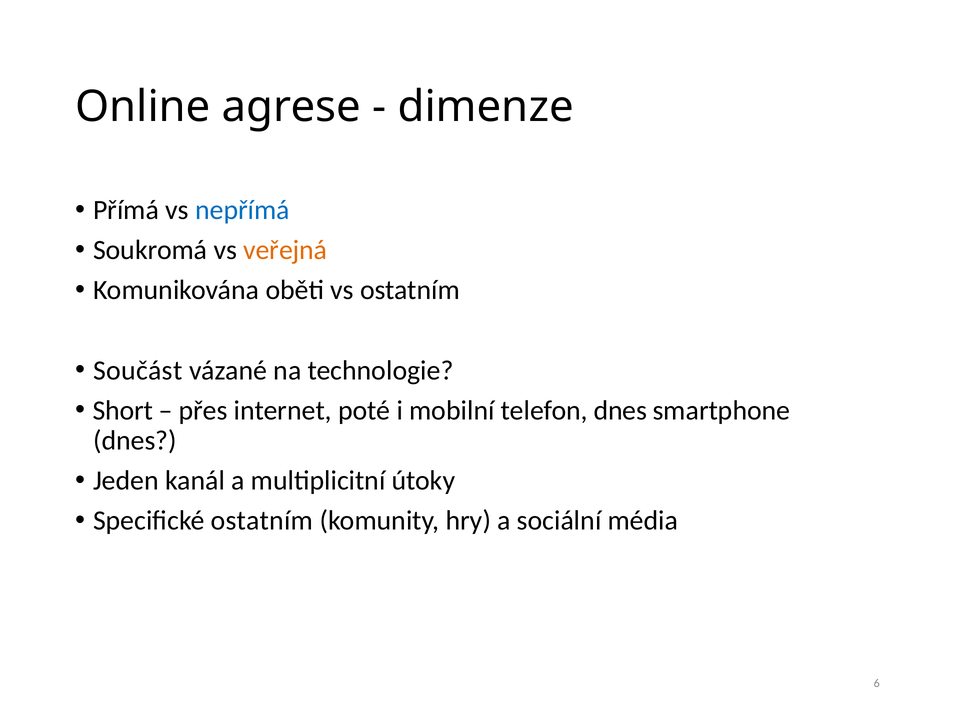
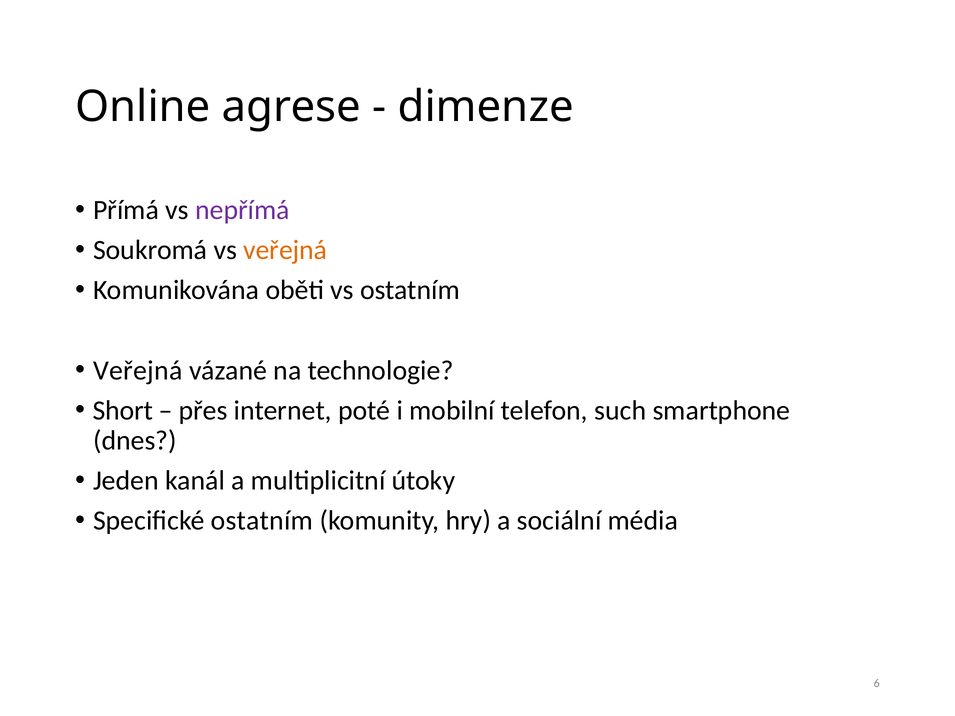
nepřímá colour: blue -> purple (242, 210)
Součást: Součást -> Veřejná (138, 370)
telefon dnes: dnes -> such (620, 411)
